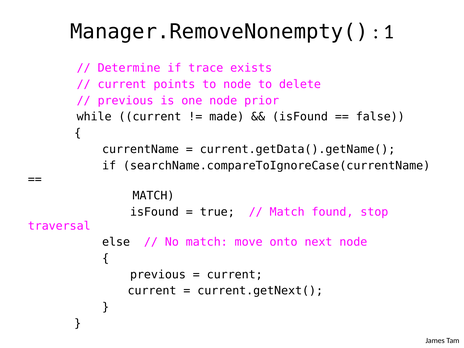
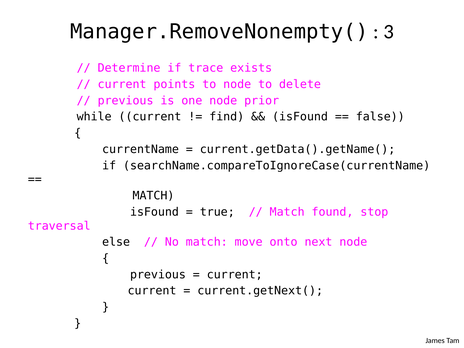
1: 1 -> 3 (389, 32)
made: made -> find (227, 117)
